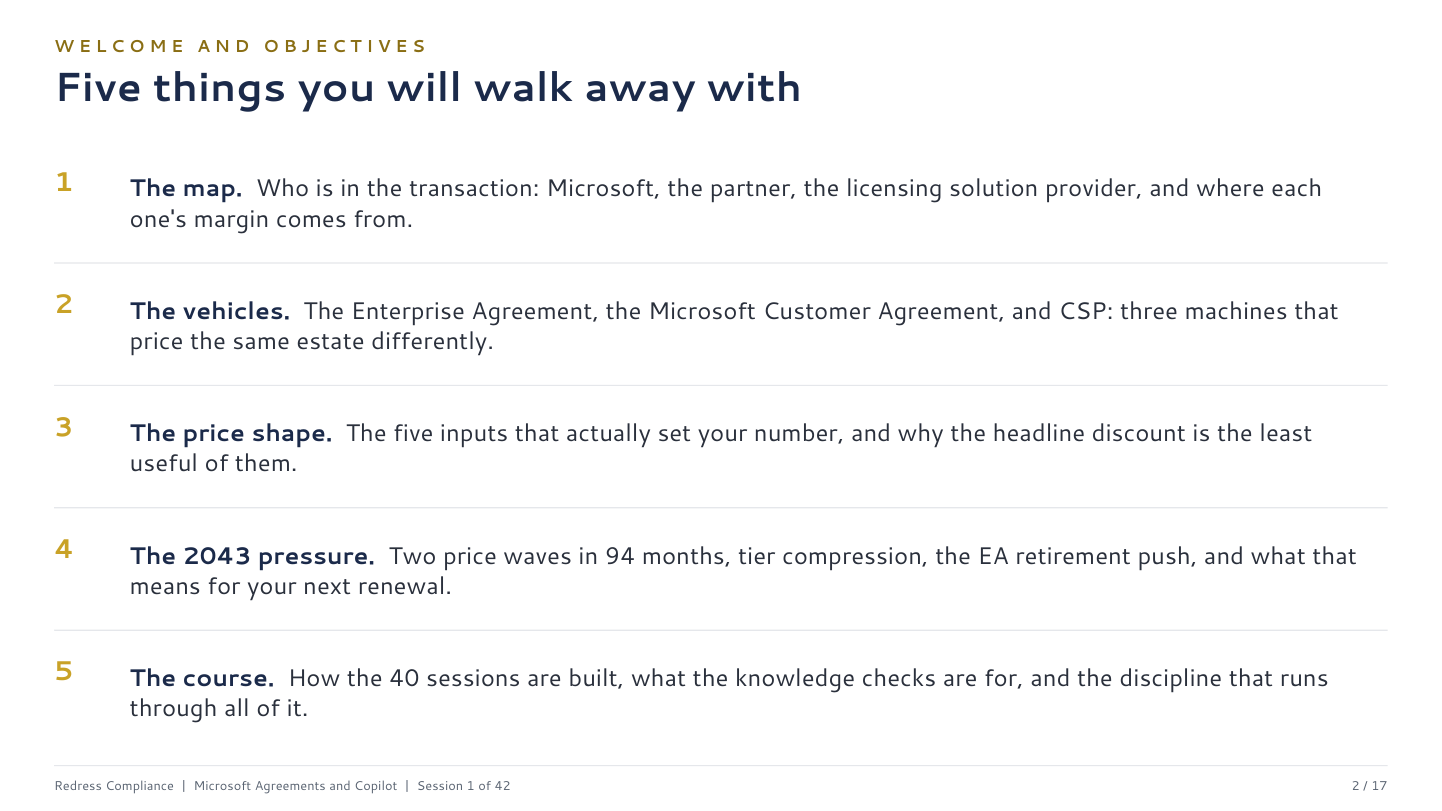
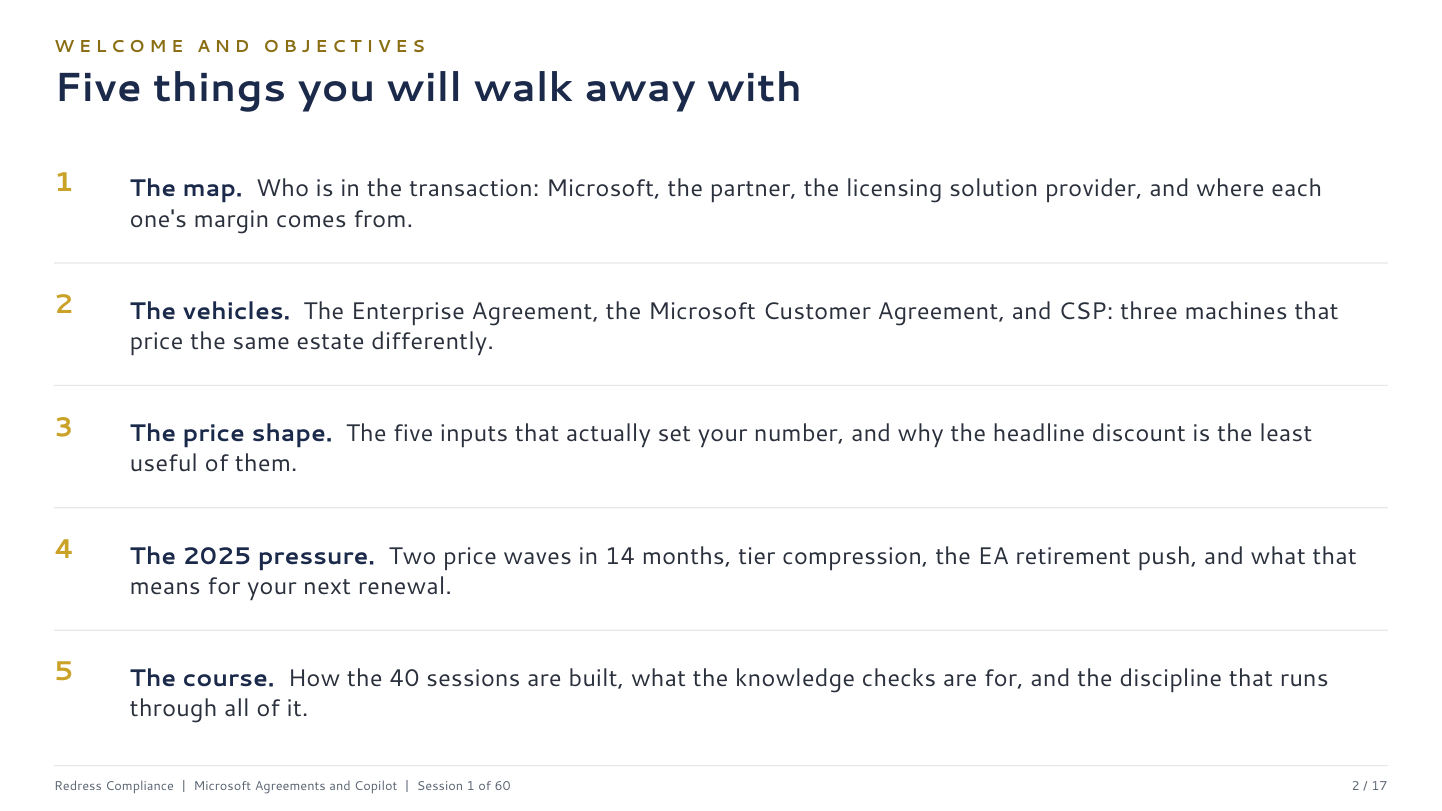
2043: 2043 -> 2025 (217, 556)
94: 94 -> 14 (620, 556)
42: 42 -> 60 (503, 786)
